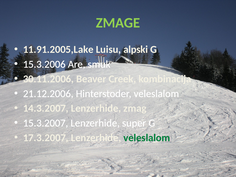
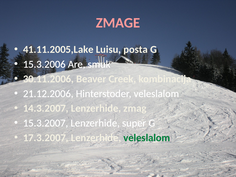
ZMAGE colour: light green -> pink (118, 23)
11.91.2005,Lake: 11.91.2005,Lake -> 41.11.2005,Lake (58, 50)
alpski: alpski -> posta (136, 50)
